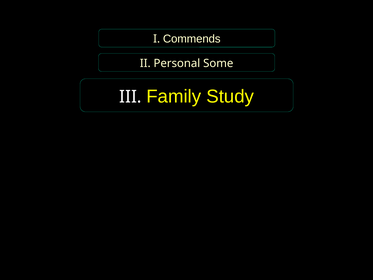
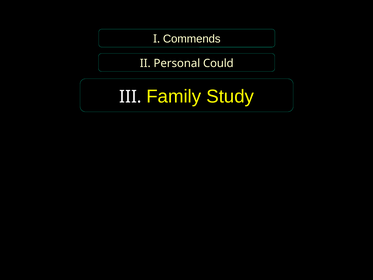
Some: Some -> Could (218, 63)
